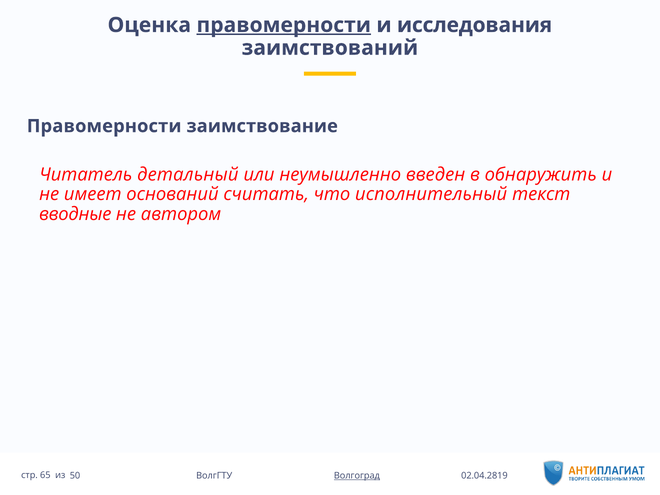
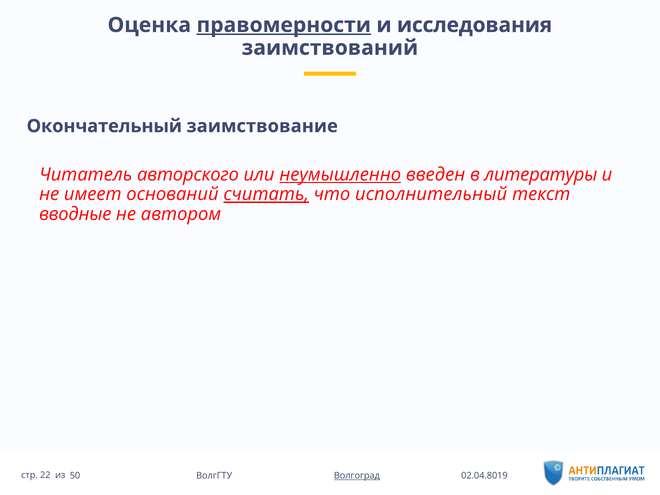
Правомерности: Правомерности -> Окончательный (104, 126)
детальный: детальный -> авторского (188, 175)
неумышленно underline: none -> present (340, 175)
обнаружить: обнаружить -> литературы (541, 175)
считать underline: none -> present (266, 194)
65: 65 -> 22 (45, 475)
02.04.2819: 02.04.2819 -> 02.04.8019 (484, 476)
